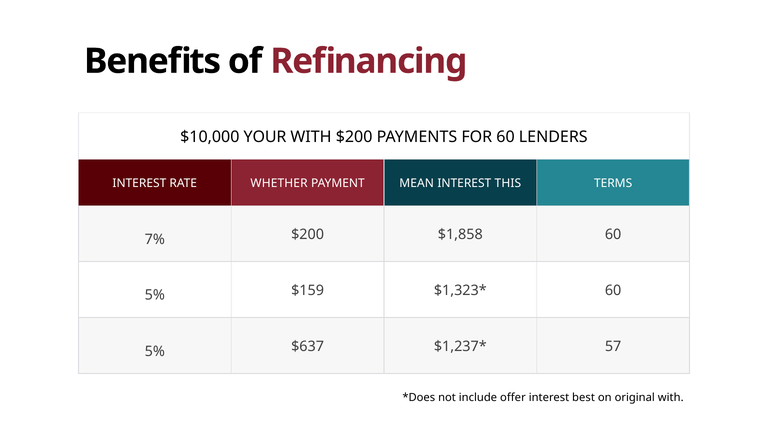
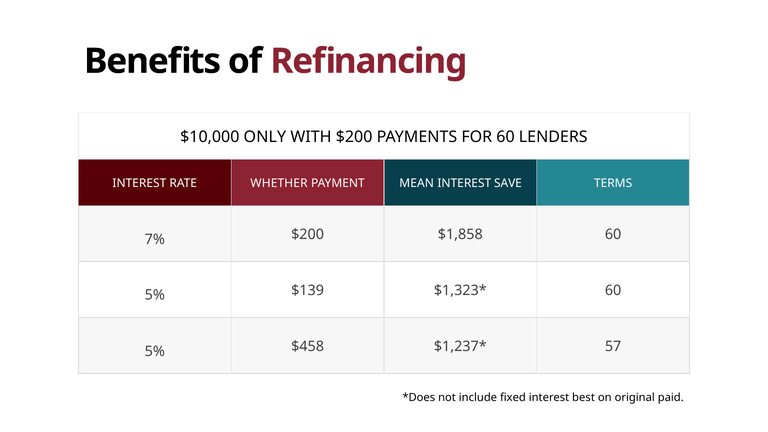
YOUR: YOUR -> ONLY (265, 137)
THIS: THIS -> SAVE (508, 183)
$159: $159 -> $139 (308, 290)
$637: $637 -> $458 (308, 346)
offer: offer -> fixed (513, 398)
original with: with -> paid (671, 398)
